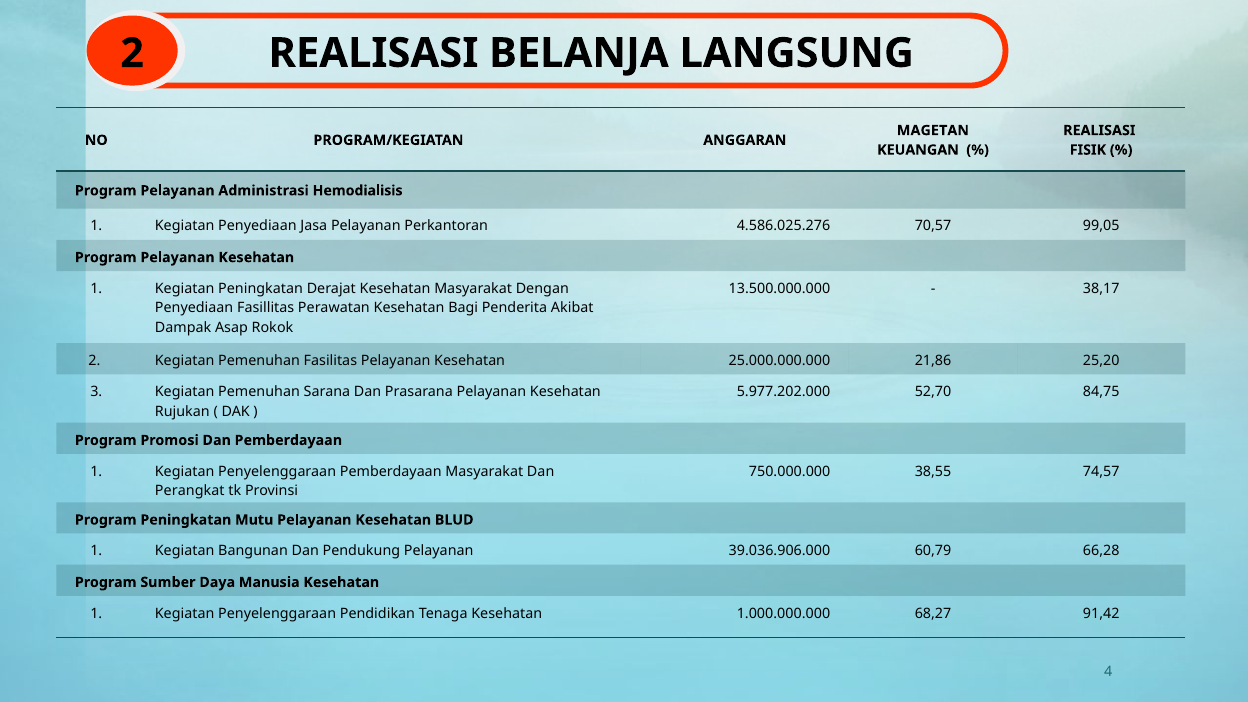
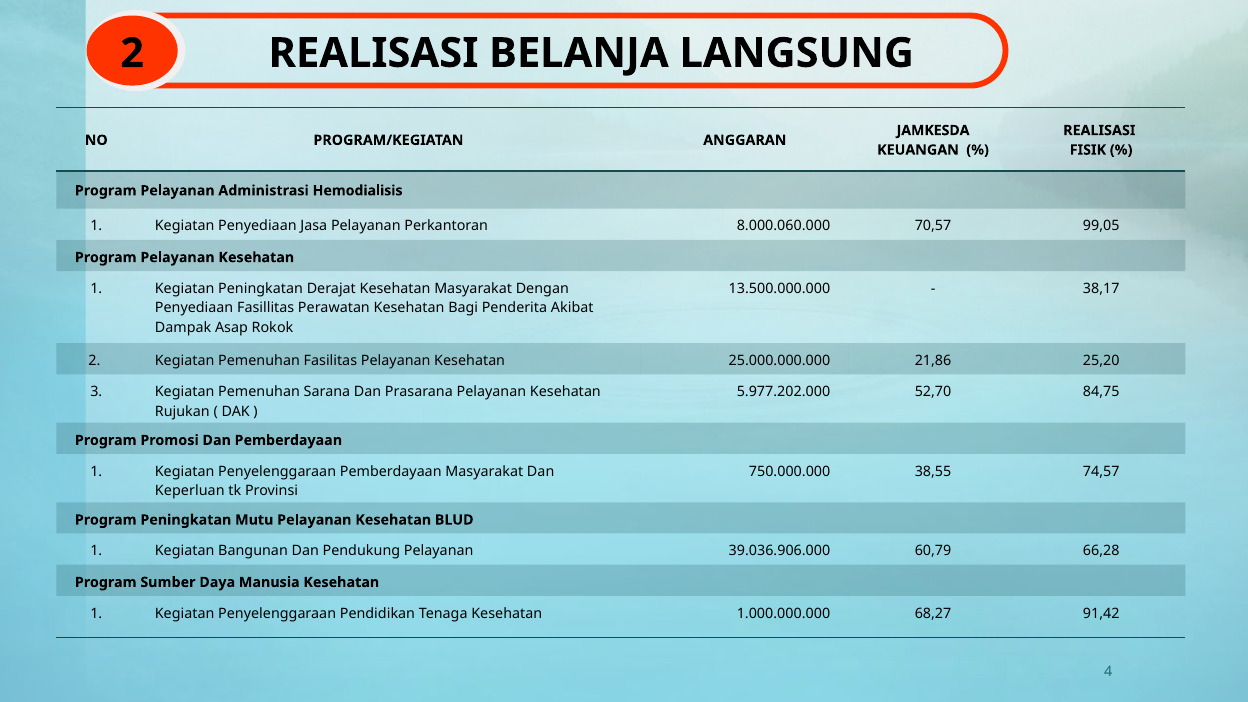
MAGETAN: MAGETAN -> JAMKESDA (933, 130)
4.586.025.276: 4.586.025.276 -> 8.000.060.000 (784, 226)
Perangkat: Perangkat -> Keperluan (190, 491)
